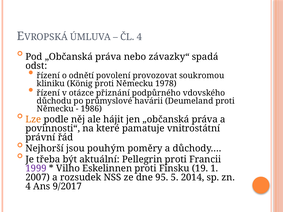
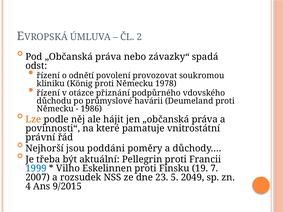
ČL 4: 4 -> 2 (139, 37)
pouhým: pouhým -> poddáni (106, 149)
1999 colour: purple -> blue (36, 169)
1: 1 -> 7 (214, 169)
95: 95 -> 23 (162, 178)
2014: 2014 -> 2049 (193, 178)
9/2017: 9/2017 -> 9/2015 (67, 187)
